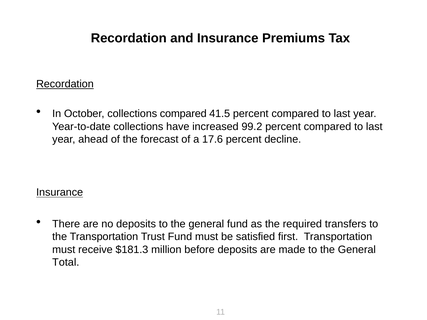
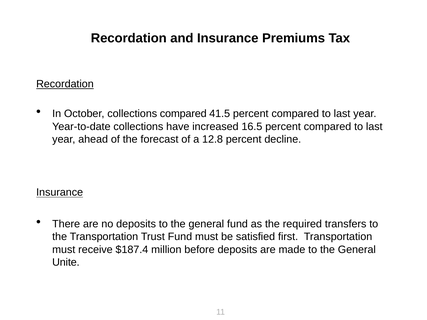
99.2: 99.2 -> 16.5 (252, 127)
17.6: 17.6 -> 12.8 (213, 139)
$181.3: $181.3 -> $187.4 (132, 250)
Total: Total -> Unite (66, 263)
